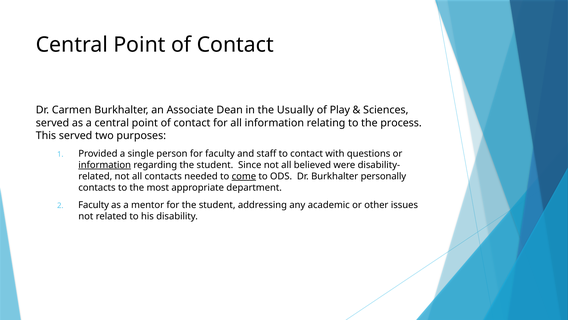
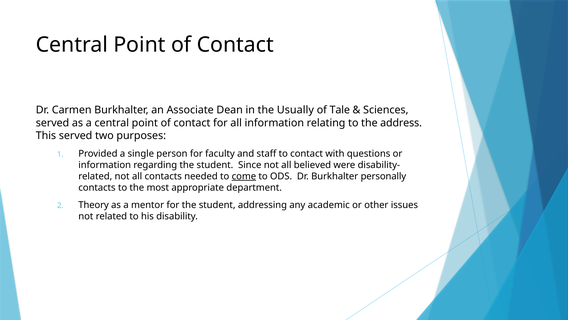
Play: Play -> Tale (340, 110)
process: process -> address (401, 123)
information underline: present -> none (105, 165)
Faculty: Faculty -> Theory (94, 205)
